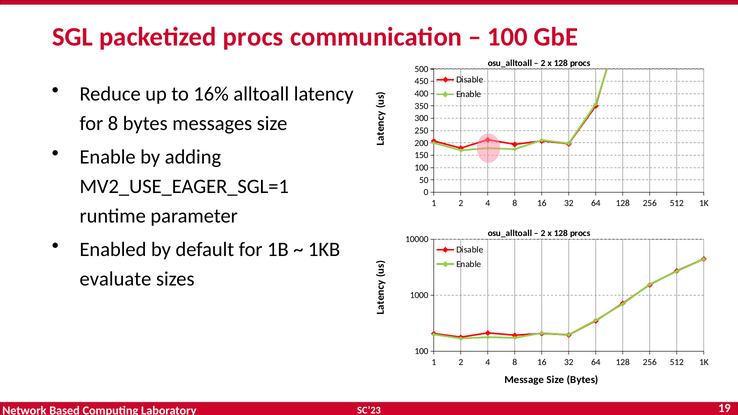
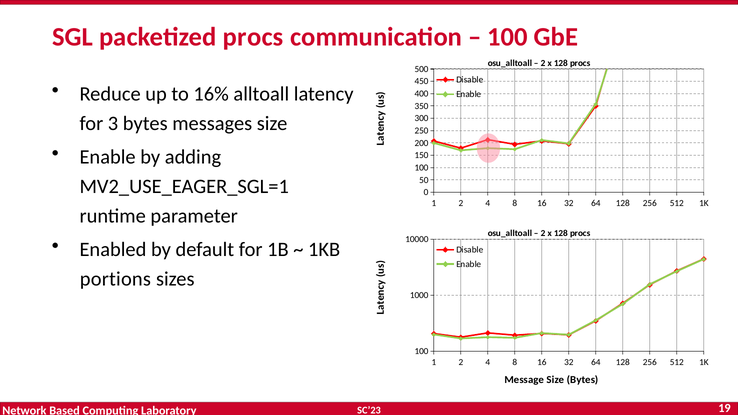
for 8: 8 -> 3 (113, 123)
evaluate: evaluate -> portions (115, 279)
